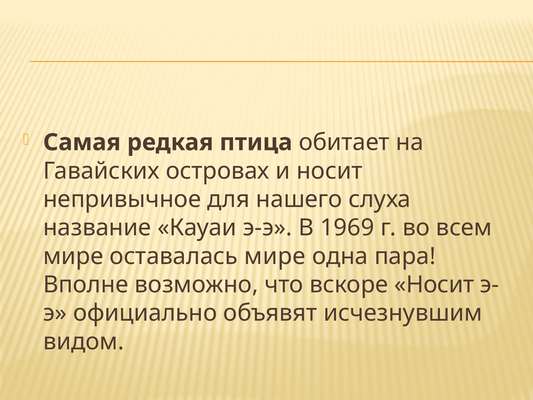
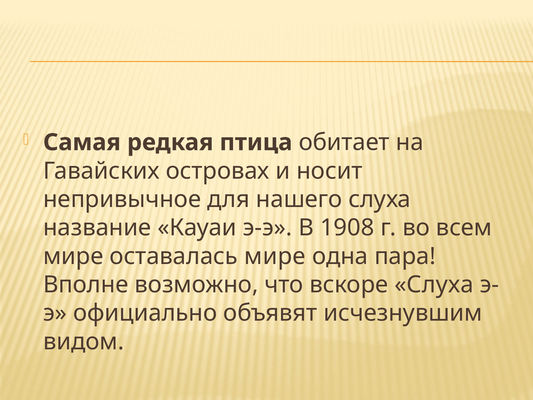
1969: 1969 -> 1908 (347, 228)
вскоре Носит: Носит -> Слуха (434, 284)
